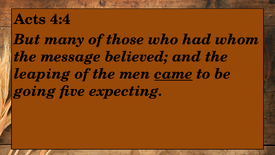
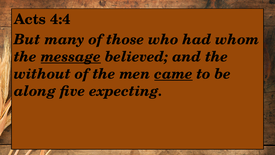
message underline: none -> present (71, 57)
leaping: leaping -> without (42, 74)
going: going -> along (35, 91)
